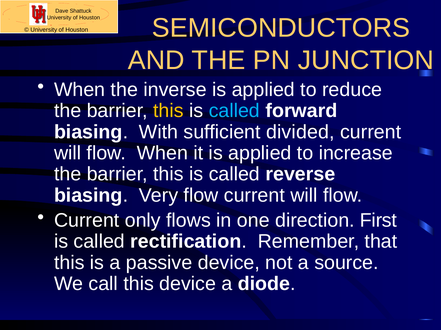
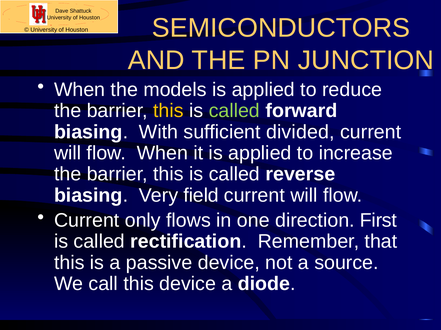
inverse: inverse -> models (175, 90)
called colour: light blue -> light green (234, 111)
Very flow: flow -> field (201, 196)
